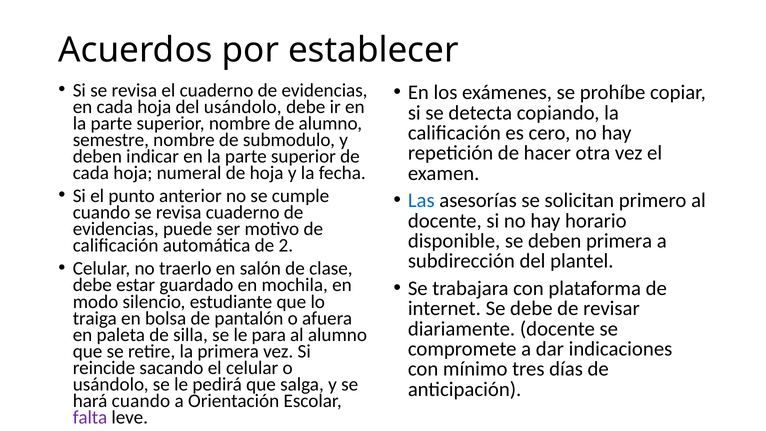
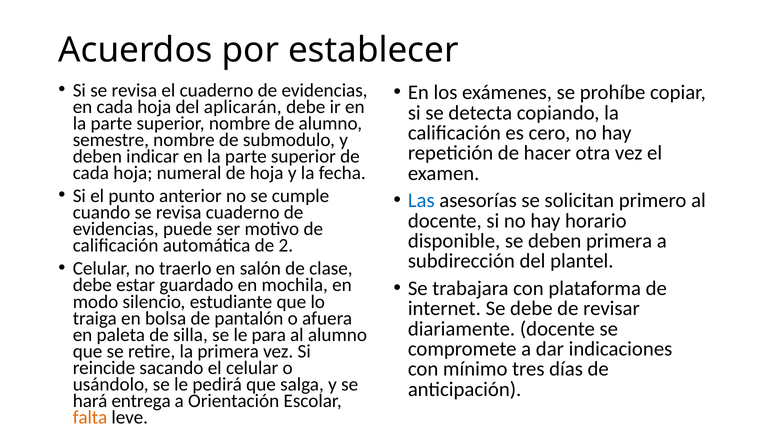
del usándolo: usándolo -> aplicarán (243, 107)
hará cuando: cuando -> entrega (141, 401)
falta colour: purple -> orange (90, 418)
